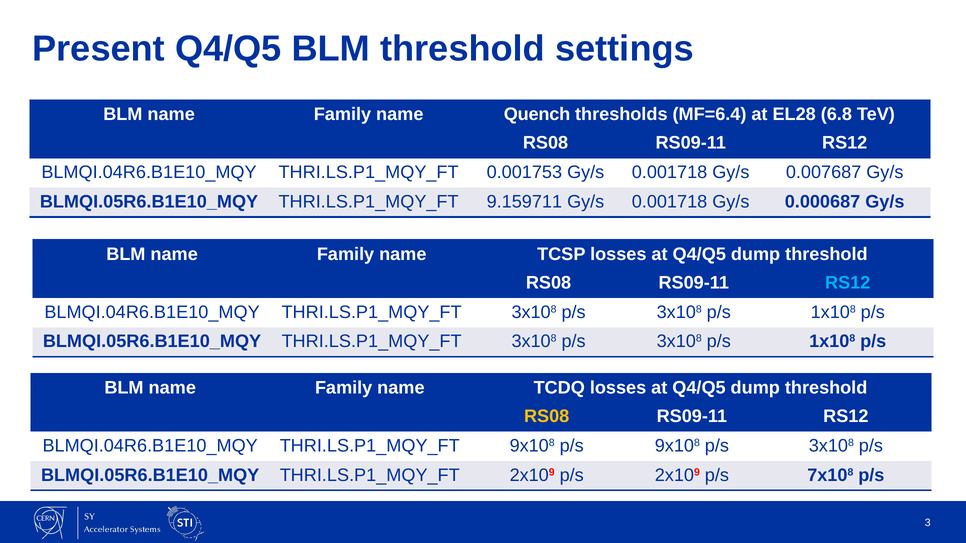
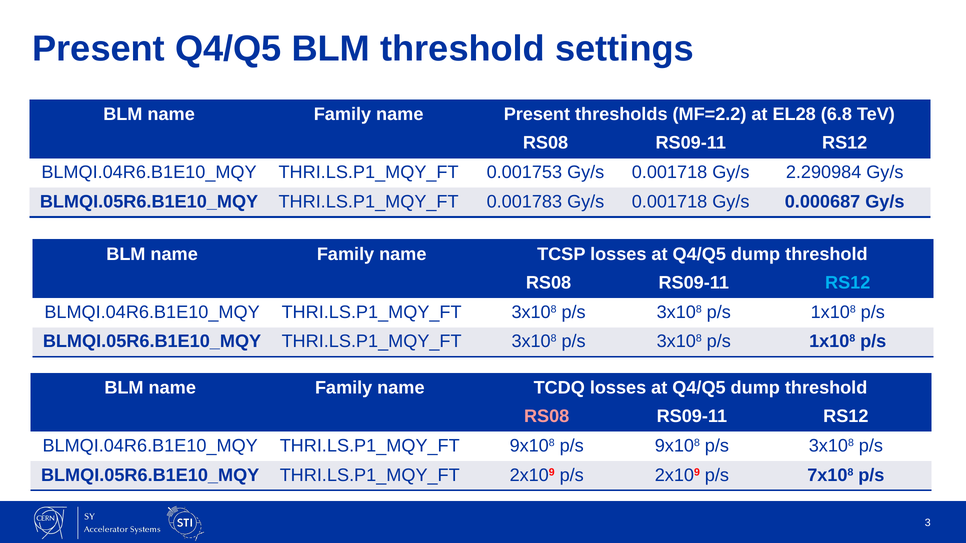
name Quench: Quench -> Present (537, 115)
MF=6.4: MF=6.4 -> MF=2.2 (709, 115)
0.007687: 0.007687 -> 2.290984 (824, 172)
9.159711: 9.159711 -> 0.001783 (524, 202)
RS08 colour: yellow -> pink (547, 417)
